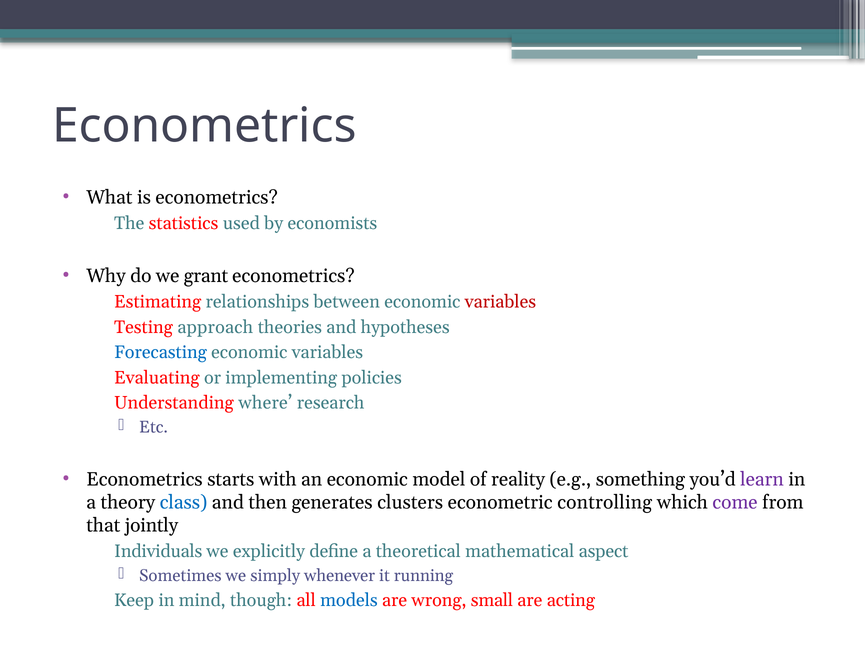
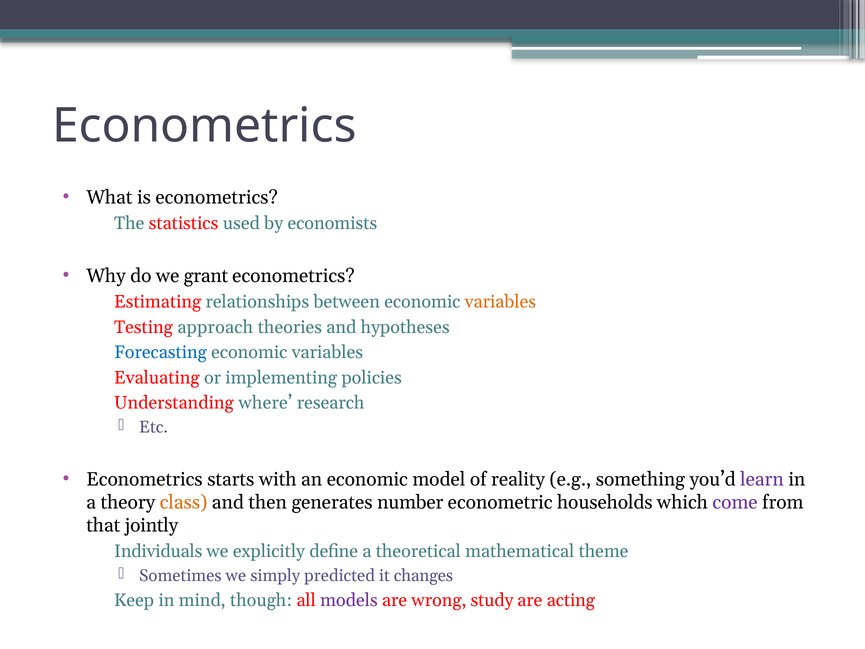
variables colour: red -> orange (500, 302)
class colour: blue -> orange (184, 502)
clusters: clusters -> number (410, 502)
controlling: controlling -> households (605, 502)
aspect: aspect -> theme (604, 551)
whenever: whenever -> predicted (340, 576)
running: running -> changes (423, 576)
models colour: blue -> purple (349, 600)
small: small -> study (492, 600)
